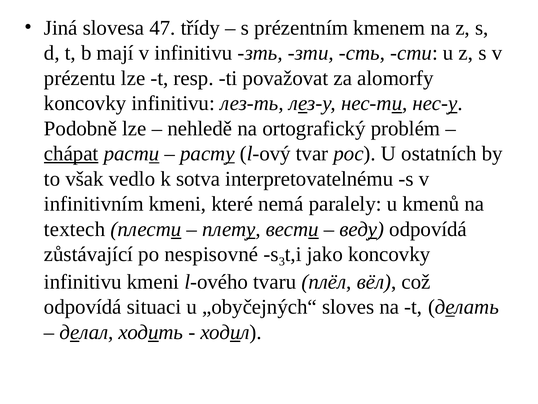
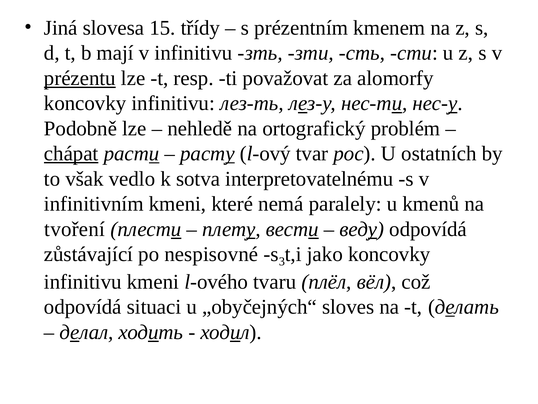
47: 47 -> 15 (162, 28)
prézentu underline: none -> present (80, 78)
textech: textech -> tvoření (75, 229)
